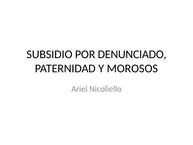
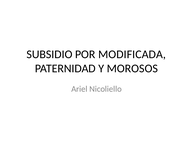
DENUNCIADO: DENUNCIADO -> MODIFICADA (132, 54)
